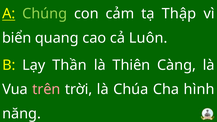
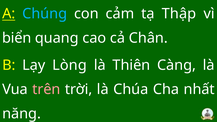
Chúng colour: light green -> light blue (45, 14)
Luôn: Luôn -> Chân (148, 38)
Thần: Thần -> Lòng (70, 65)
hình: hình -> nhất (199, 89)
